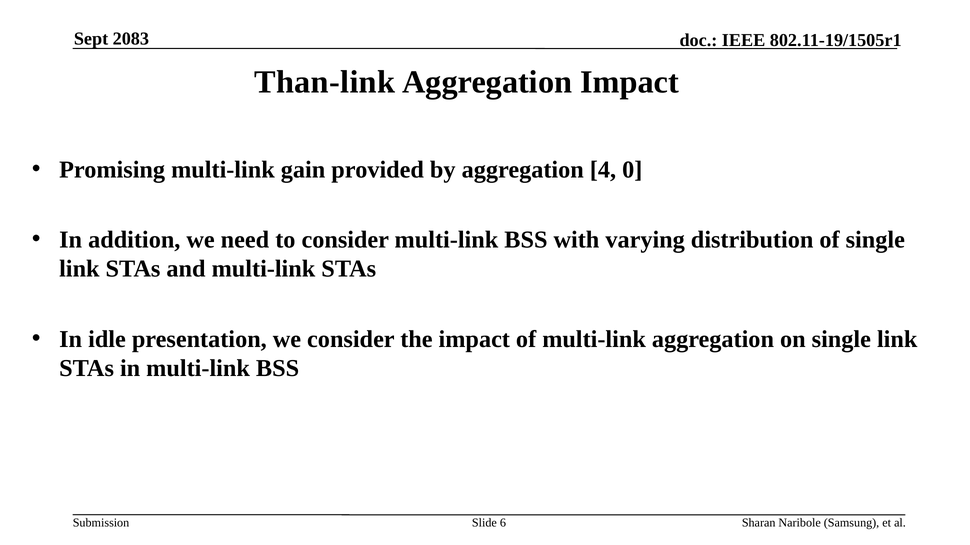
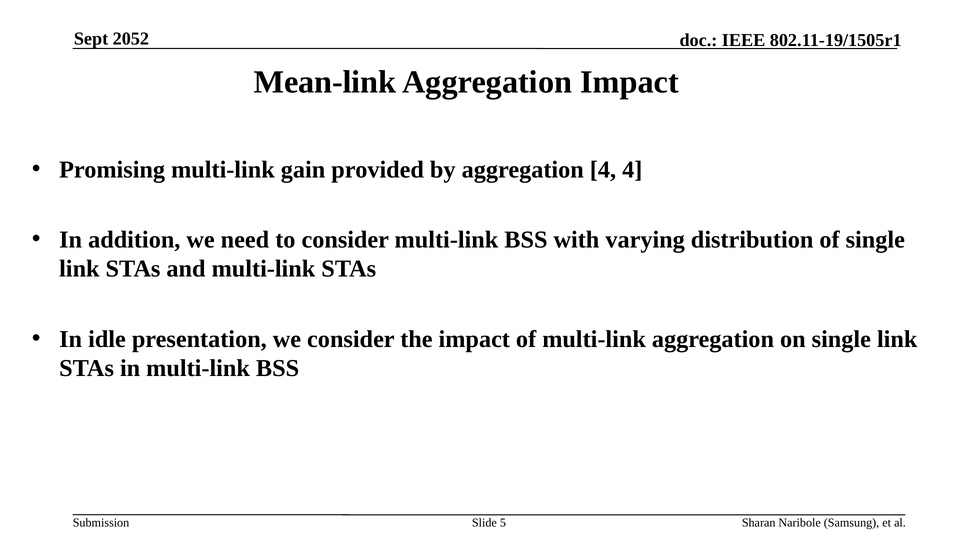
2083: 2083 -> 2052 (131, 39)
Than-link: Than-link -> Mean-link (325, 82)
4 0: 0 -> 4 (632, 170)
6: 6 -> 5 (503, 523)
